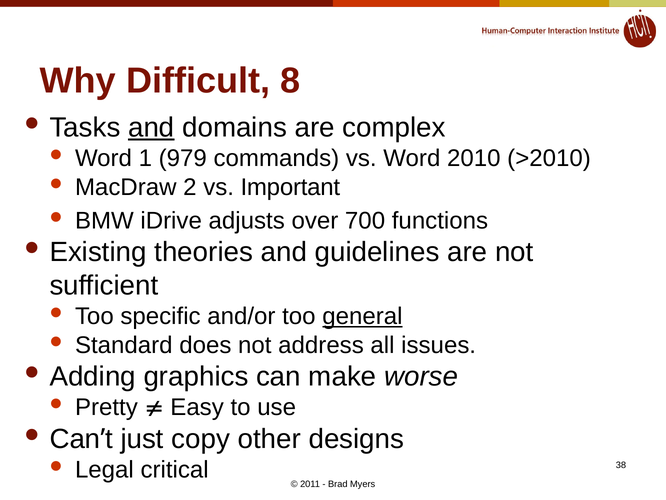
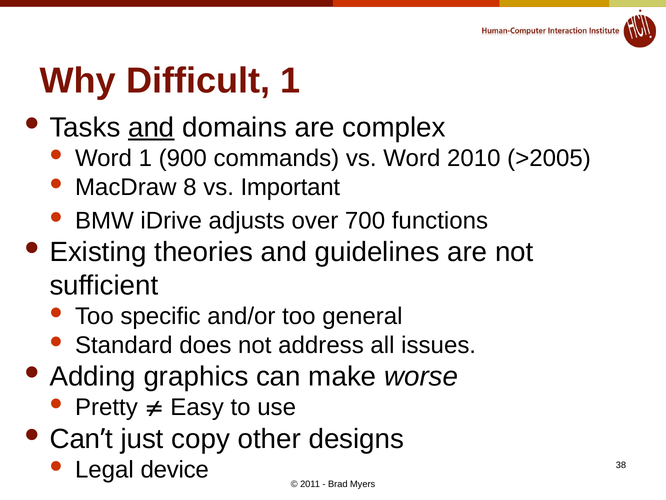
Difficult 8: 8 -> 1 (290, 81)
979: 979 -> 900 (183, 158)
>2010: >2010 -> >2005 (549, 158)
2: 2 -> 8 (190, 187)
general underline: present -> none (362, 316)
critical: critical -> device (175, 469)
